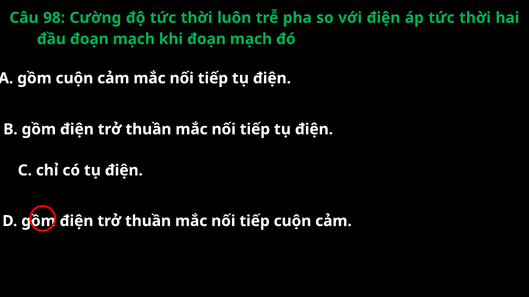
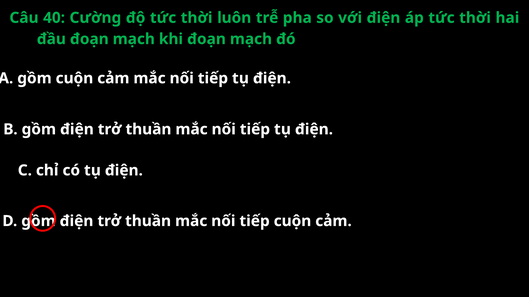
98: 98 -> 40 (54, 18)
